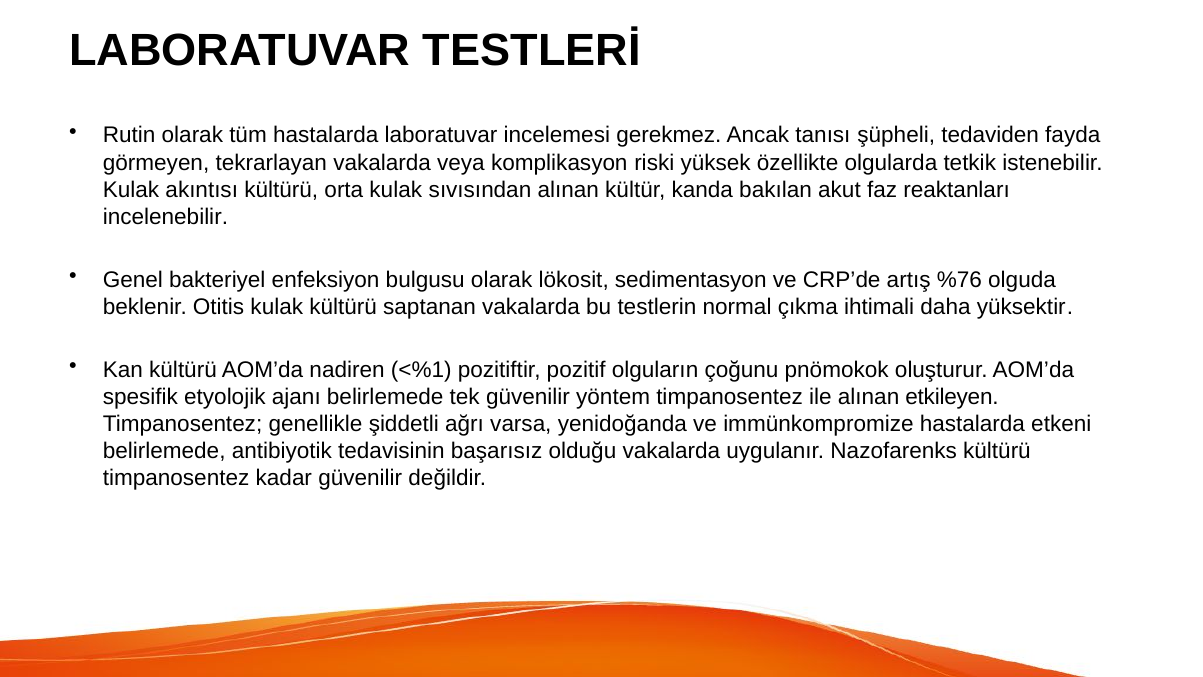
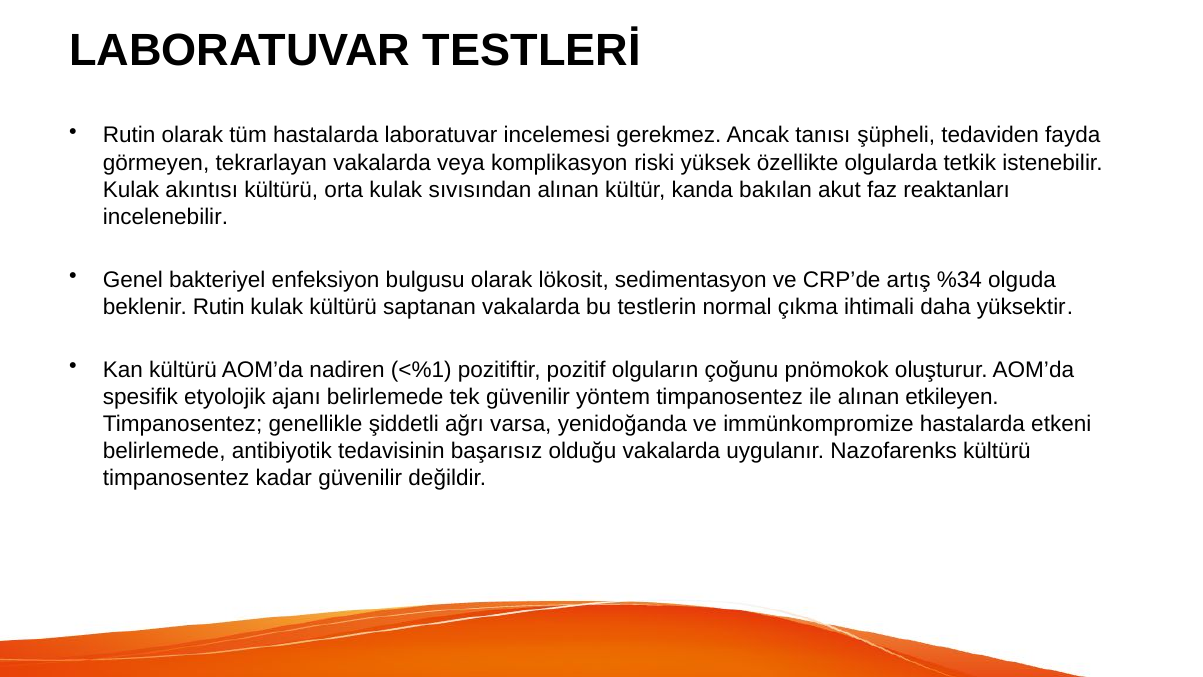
%76: %76 -> %34 (959, 280)
beklenir Otitis: Otitis -> Rutin (219, 307)
